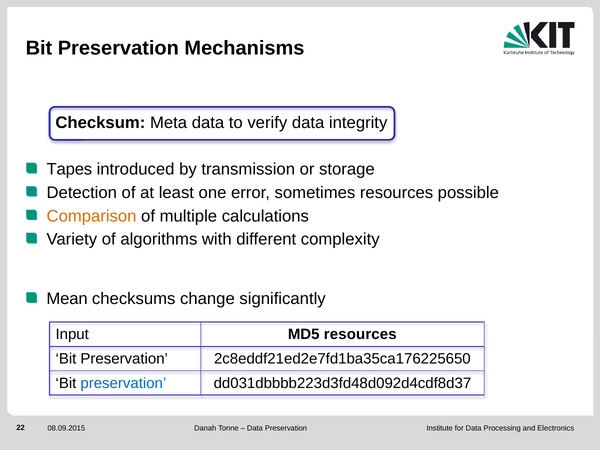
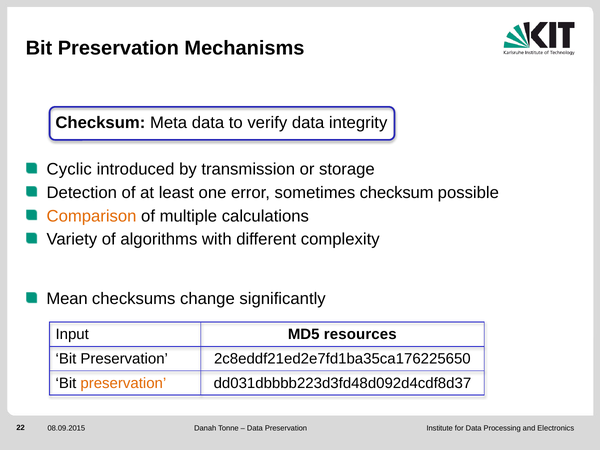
Tapes: Tapes -> Cyclic (69, 169)
sometimes resources: resources -> checksum (397, 193)
preservation colour: blue -> orange (123, 383)
